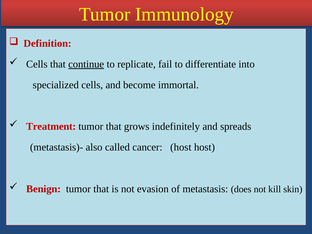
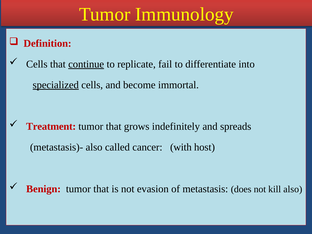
specialized underline: none -> present (56, 85)
cancer host: host -> with (181, 147)
kill skin: skin -> also (293, 189)
